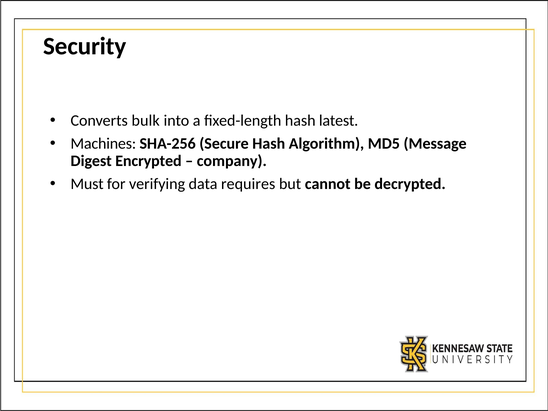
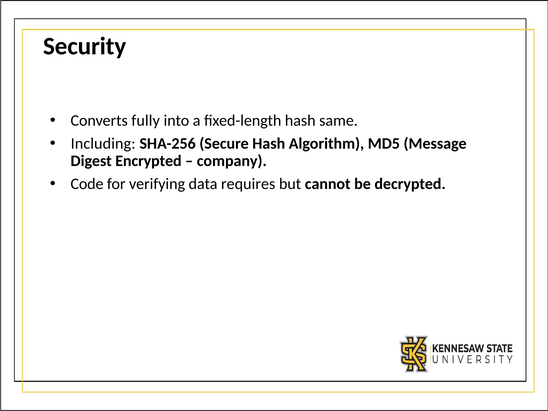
bulk: bulk -> fully (146, 121)
latest: latest -> same (339, 121)
Machines: Machines -> Including (103, 144)
Must: Must -> Code (87, 184)
